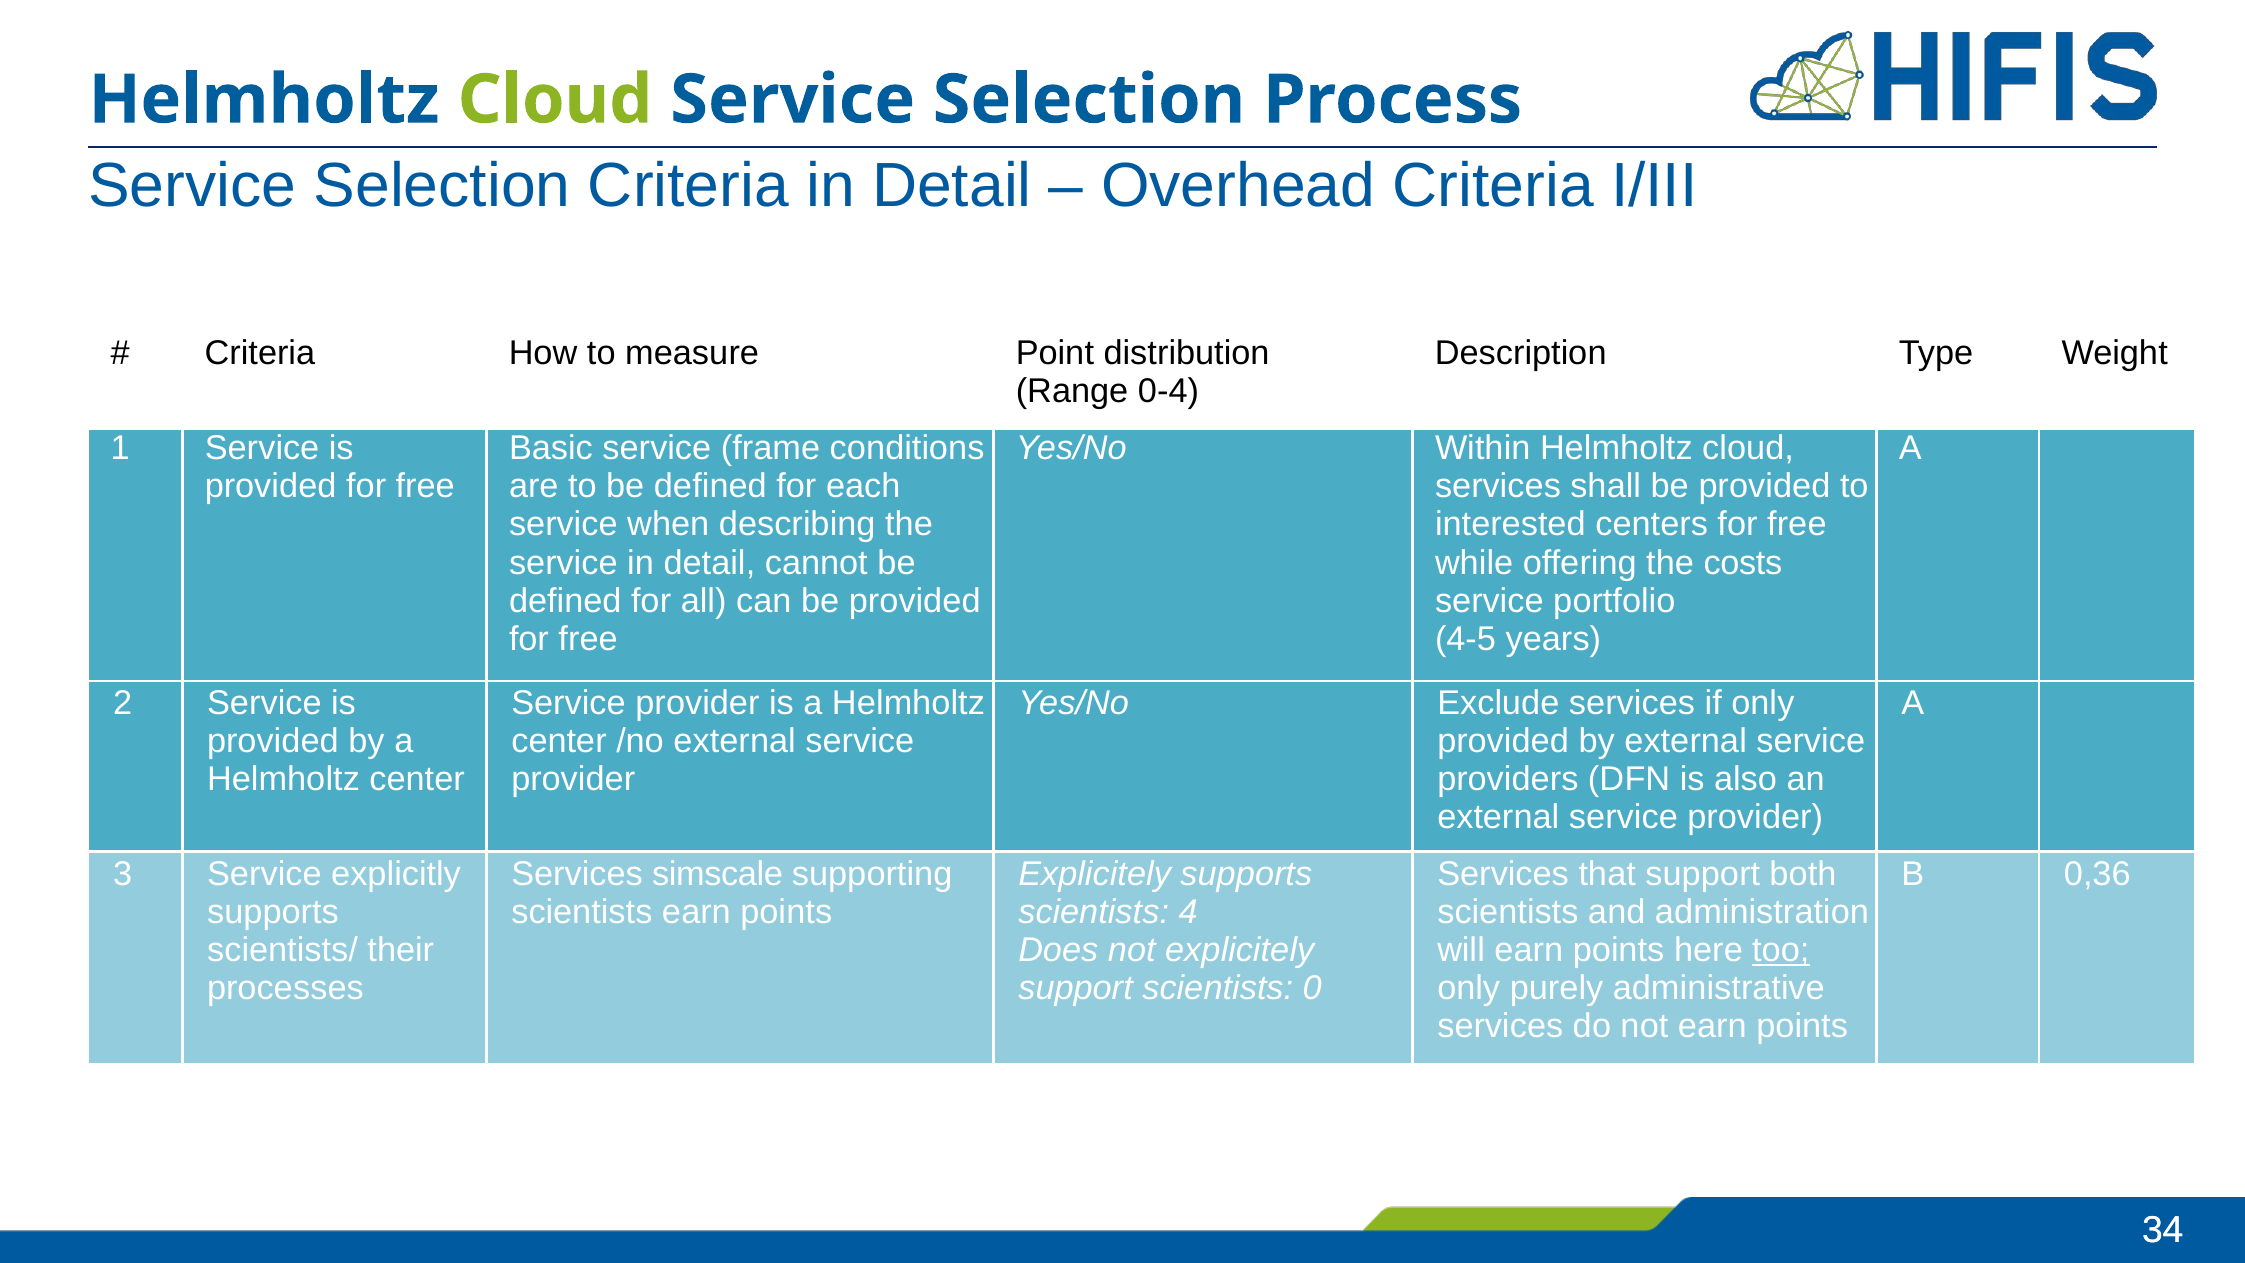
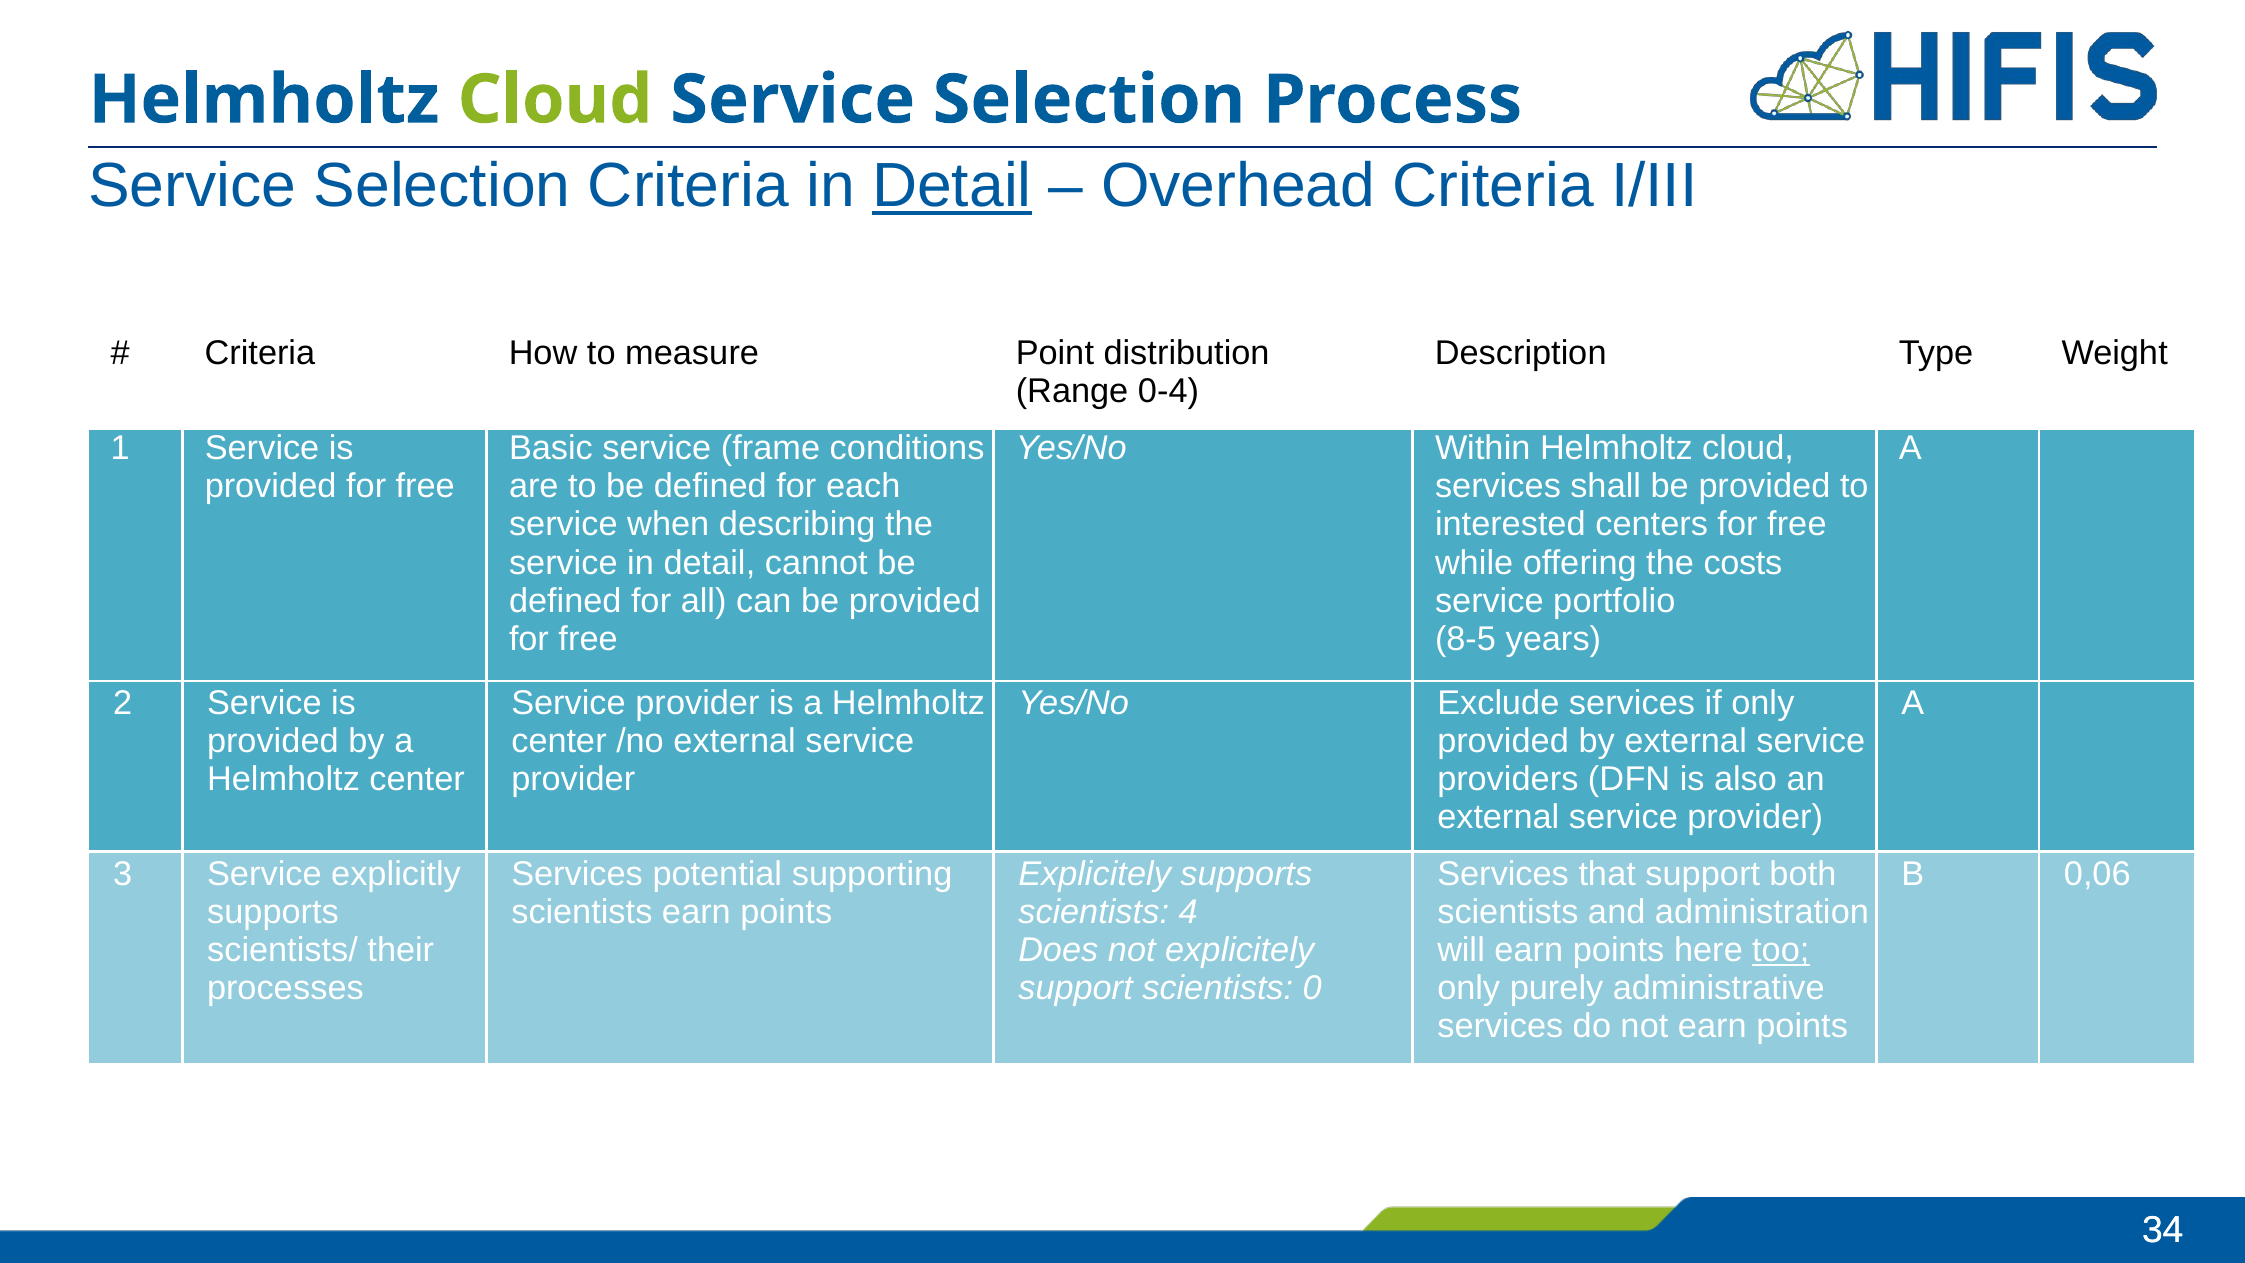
Detail underline: none -> present (952, 186)
4-5: 4-5 -> 8-5 (1465, 639)
simscale: simscale -> potential (717, 874)
0,36: 0,36 -> 0,06 (2097, 874)
